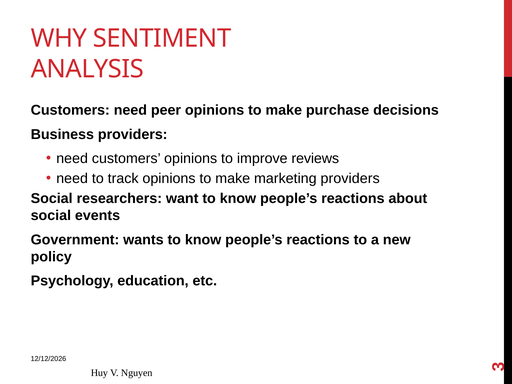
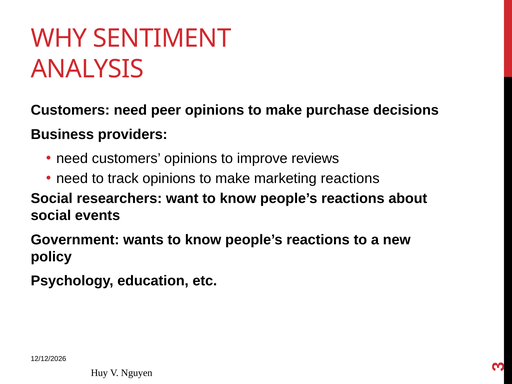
marketing providers: providers -> reactions (350, 179)
